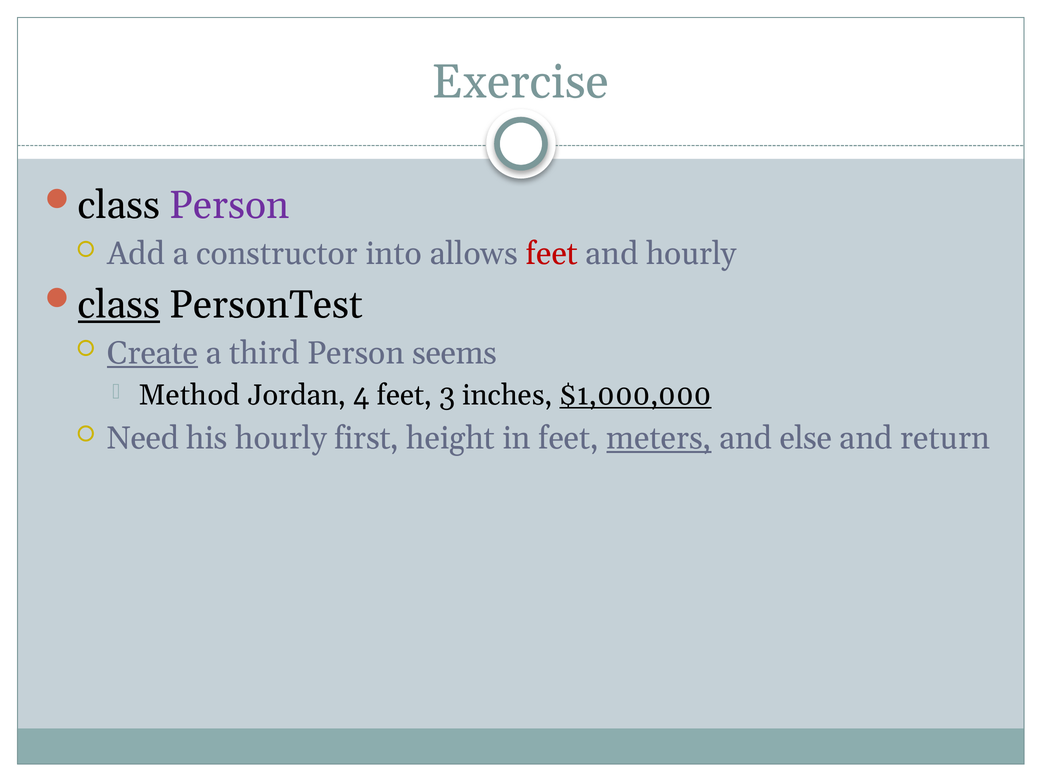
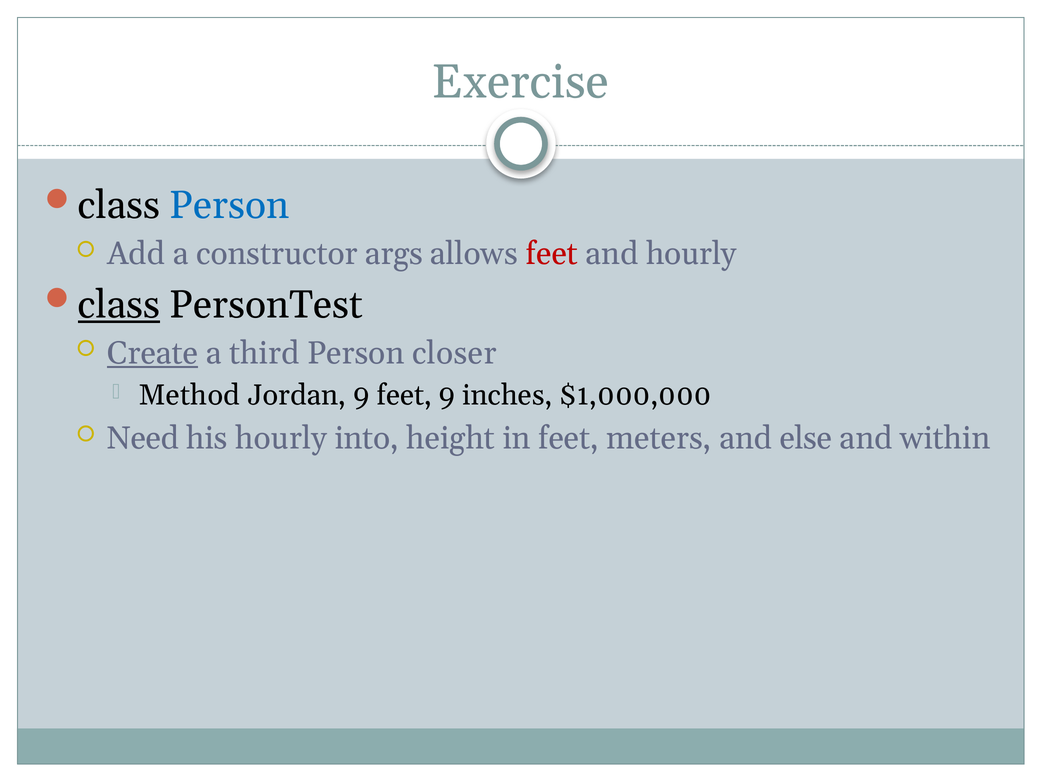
Person colour: purple -> blue (229, 205)
into: into -> args (394, 254)
seems: seems -> closer (454, 353)
Jordan 4: 4 -> 9 (361, 395)
feet 3: 3 -> 9 (447, 395)
$1,000,000 underline: present -> none (636, 395)
first: first -> into (367, 438)
meters underline: present -> none (659, 438)
return: return -> within (945, 438)
